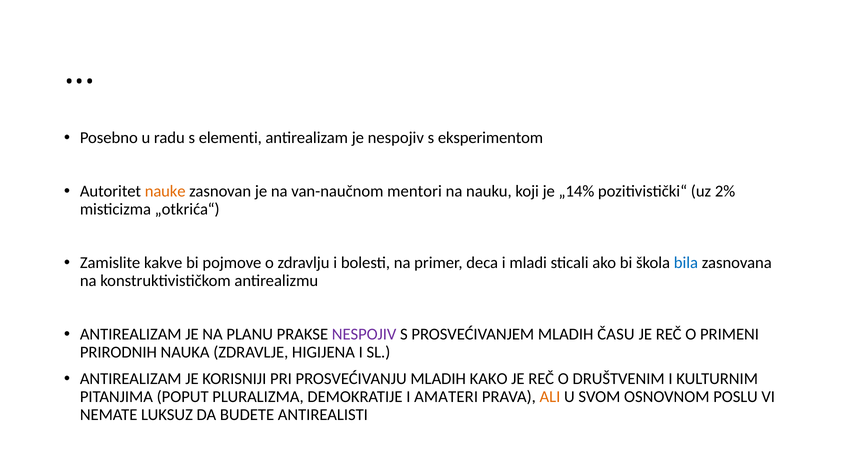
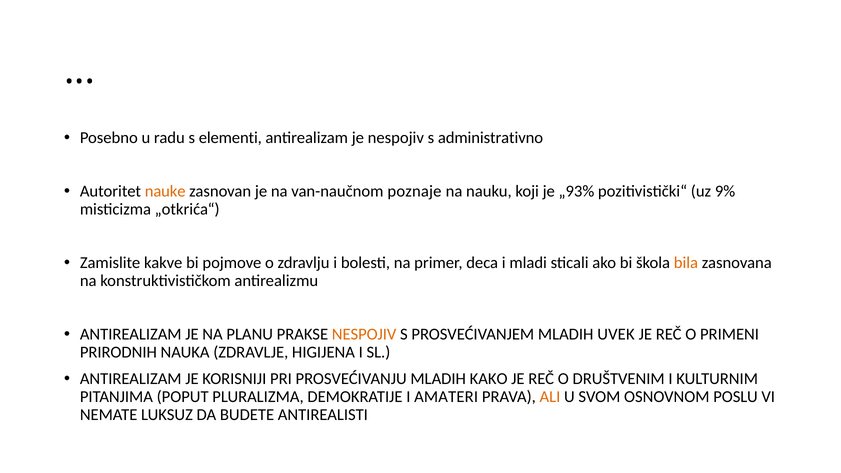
eksperimentom: eksperimentom -> administrativno (491, 138)
mentori: mentori -> poznaje (414, 191)
„14%: „14% -> „93% (576, 191)
2%: 2% -> 9% (725, 191)
bila colour: blue -> orange (686, 263)
NESPOJIV colour: purple -> orange (364, 334)
ČASU: ČASU -> UVEK (616, 334)
